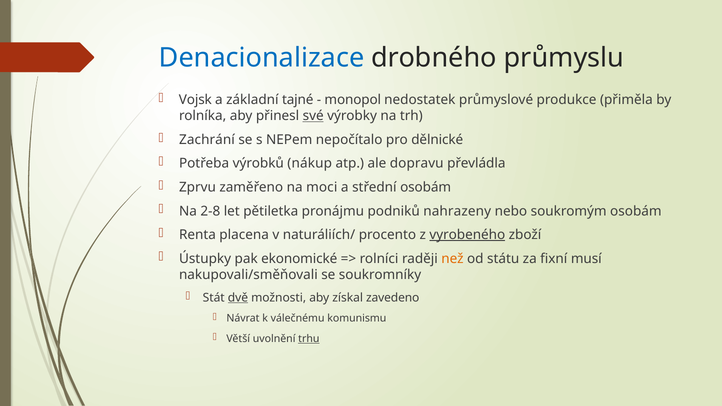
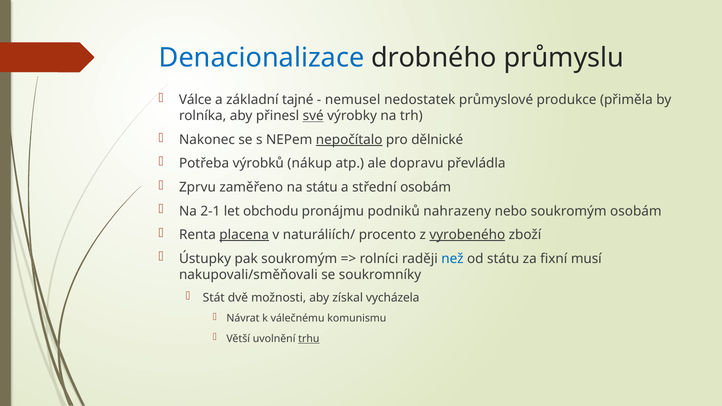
Vojsk: Vojsk -> Válce (195, 100)
monopol: monopol -> nemusel (353, 100)
Zachrání: Zachrání -> Nakonec (207, 140)
nepočítalo underline: none -> present (349, 140)
na moci: moci -> státu (322, 187)
2-8: 2-8 -> 2-1 (210, 211)
pětiletka: pětiletka -> obchodu (271, 211)
placena underline: none -> present (244, 235)
pak ekonomické: ekonomické -> soukromým (299, 259)
než colour: orange -> blue (452, 259)
dvě underline: present -> none (238, 298)
zavedeno: zavedeno -> vycházela (393, 298)
